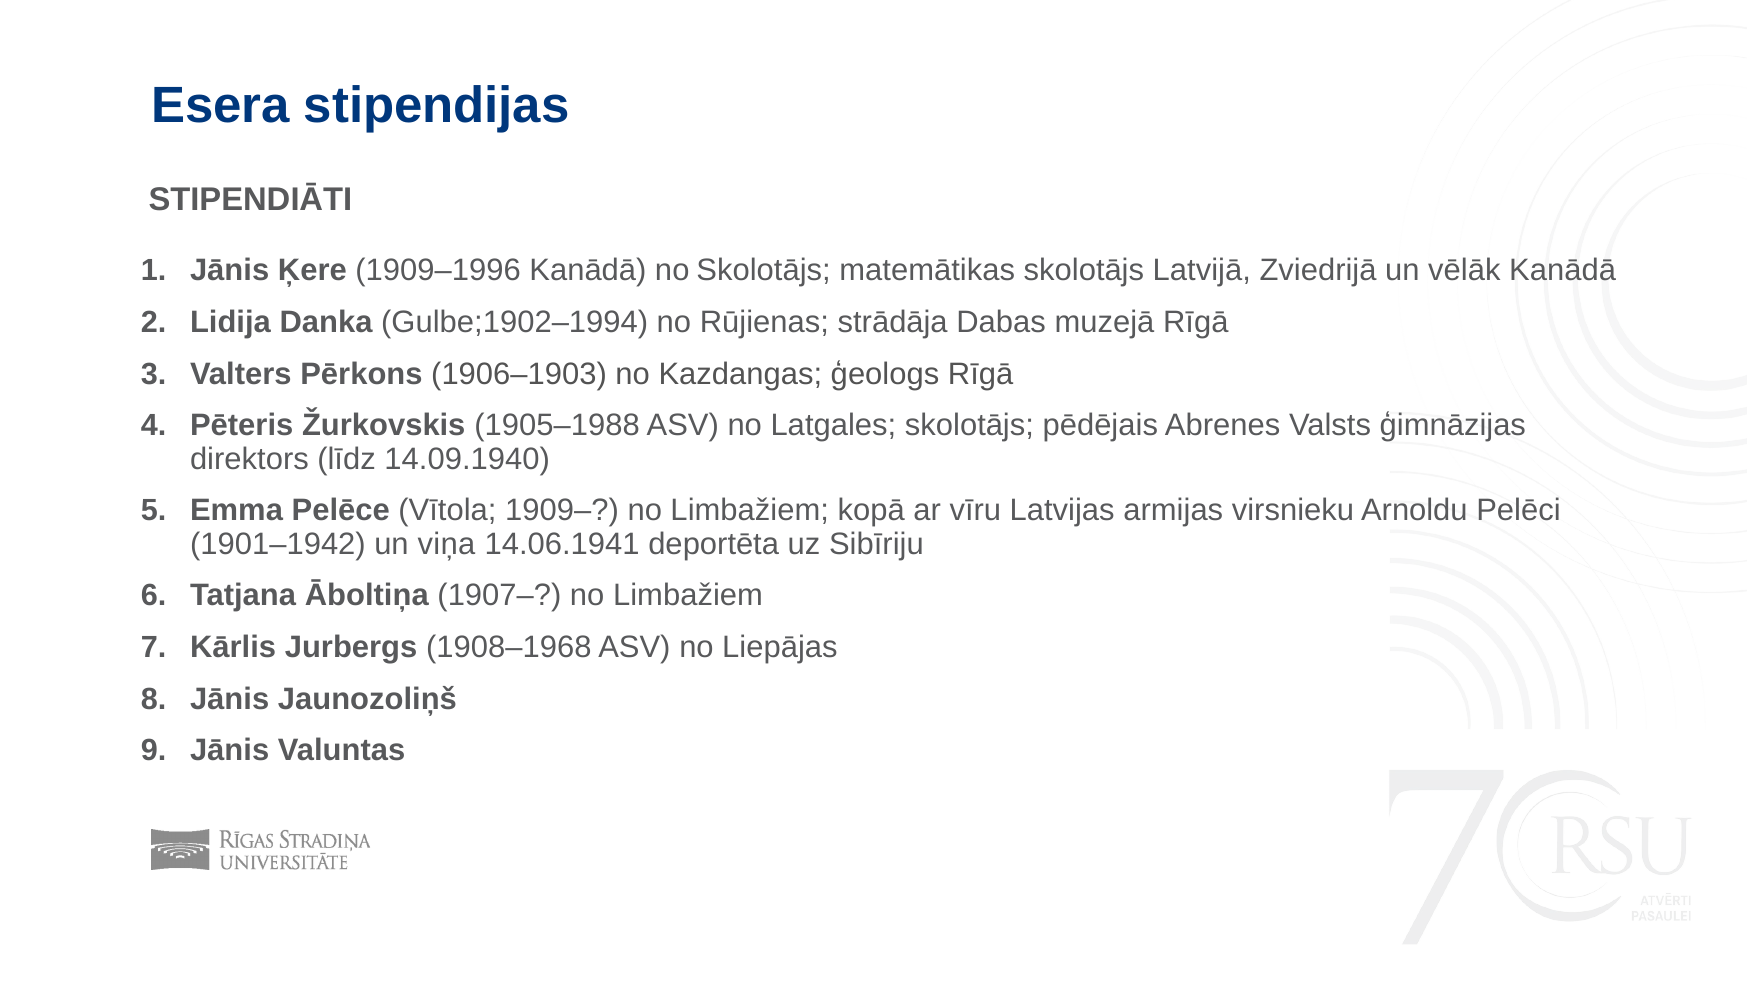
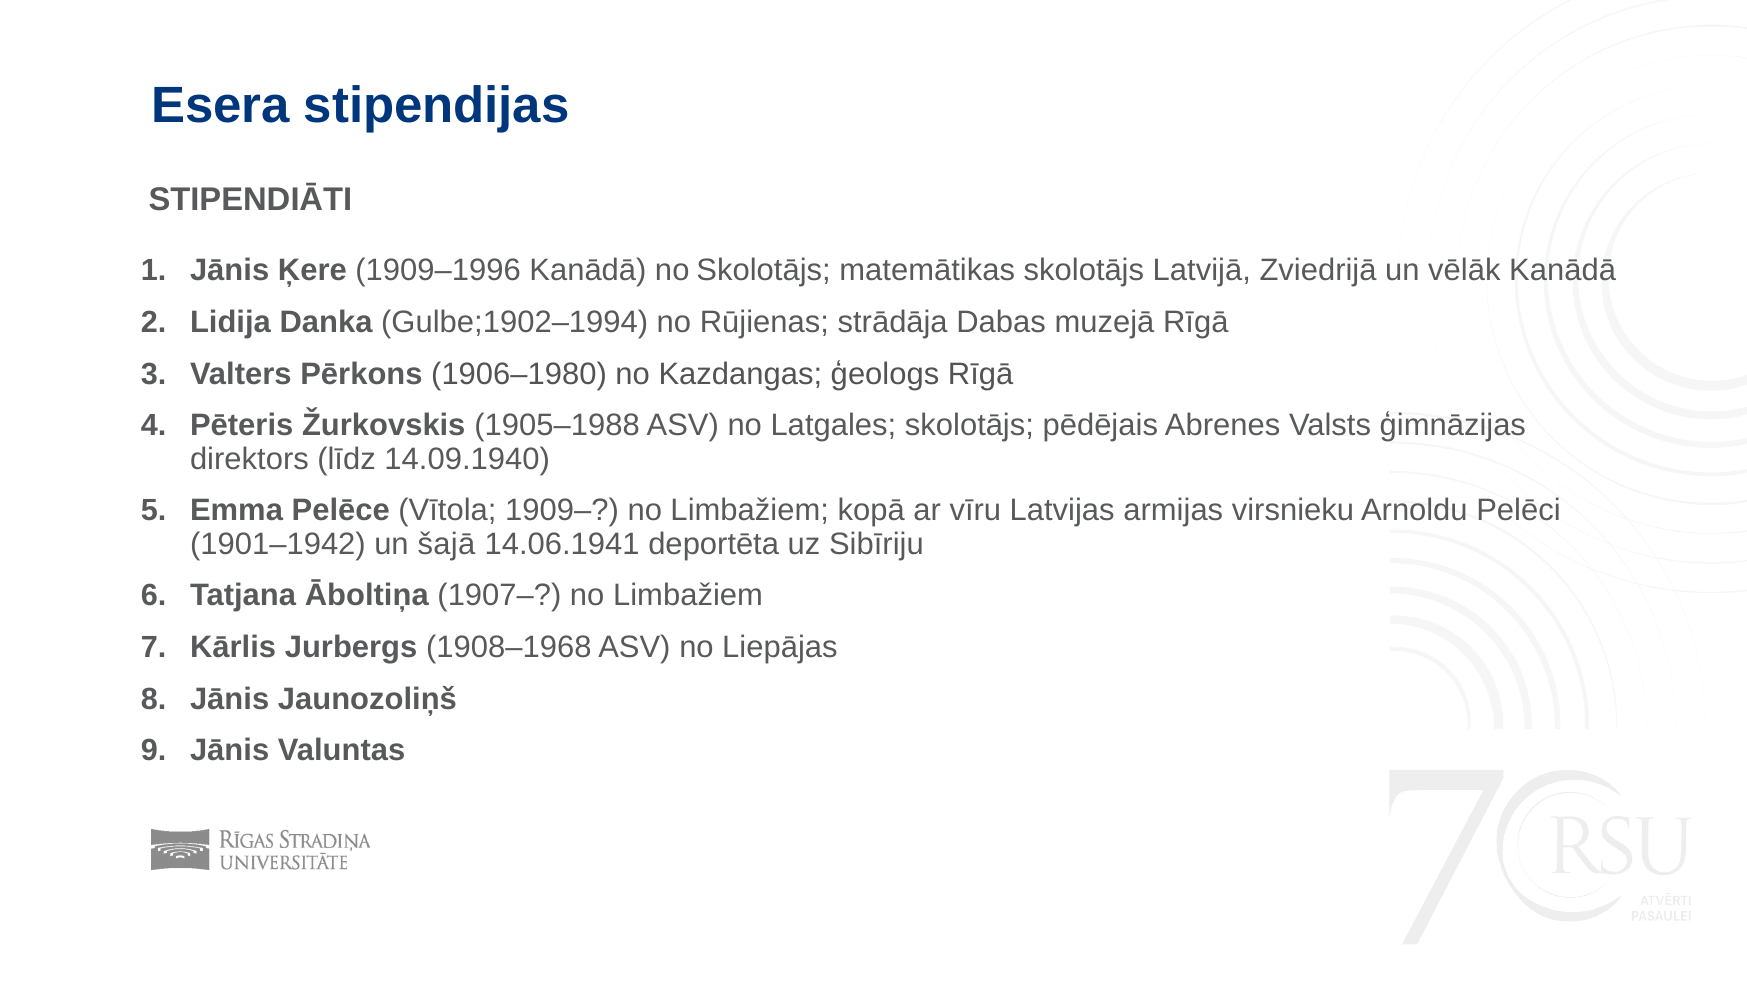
1906–1903: 1906–1903 -> 1906–1980 (519, 374)
viņa: viņa -> šajā (447, 544)
